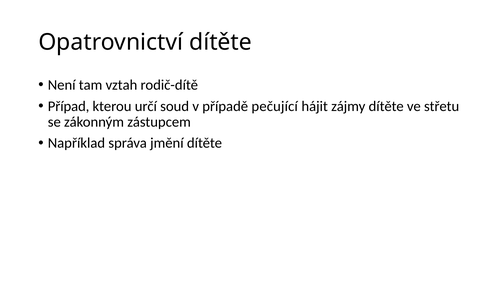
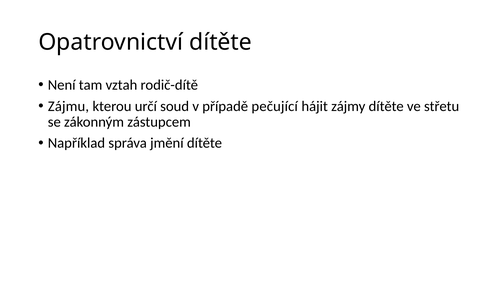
Případ: Případ -> Zájmu (68, 106)
